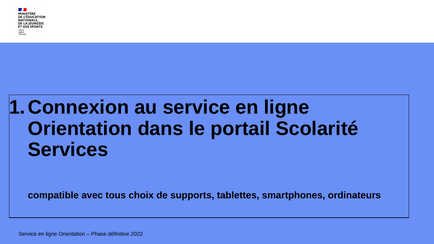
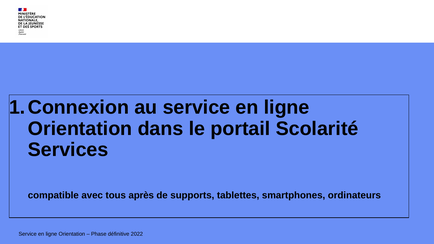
choix: choix -> après (141, 195)
